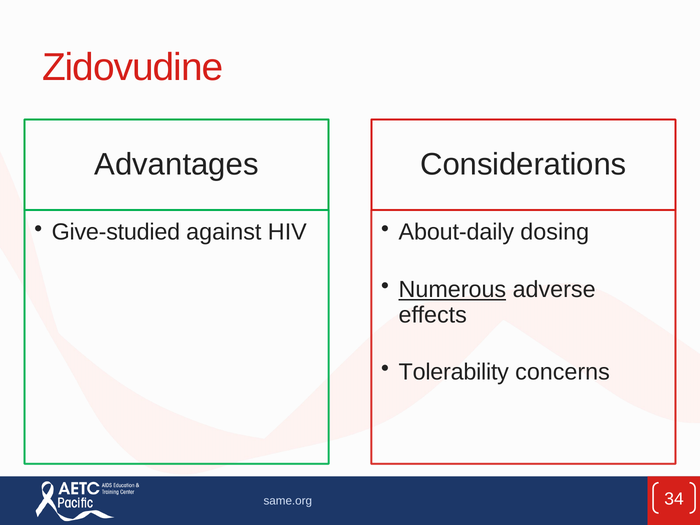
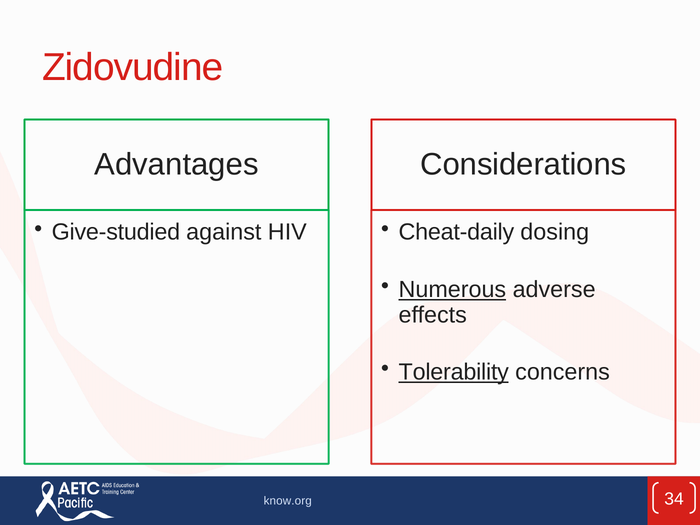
About-daily: About-daily -> Cheat-daily (456, 232)
Tolerability underline: none -> present (454, 372)
same.org: same.org -> know.org (288, 501)
